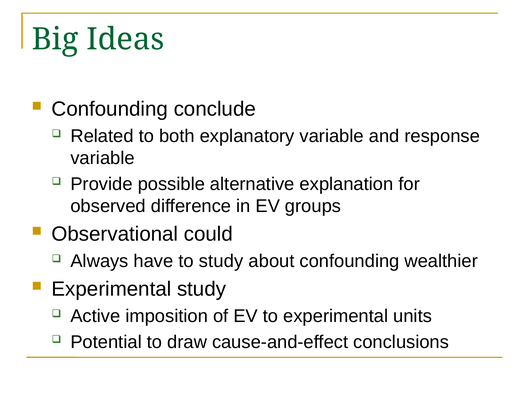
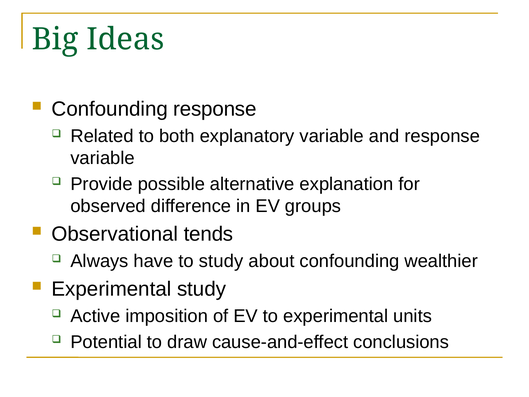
Confounding conclude: conclude -> response (215, 109)
could: could -> tends (209, 234)
